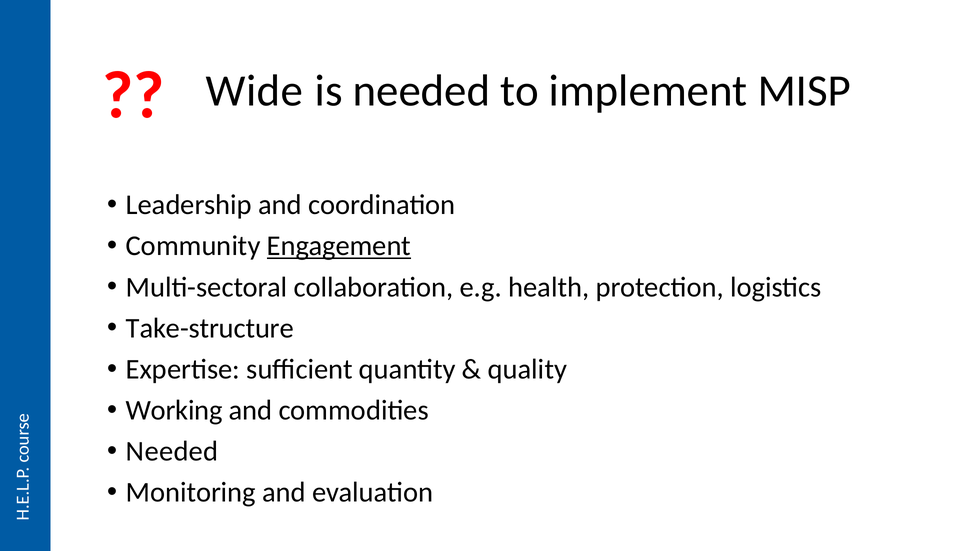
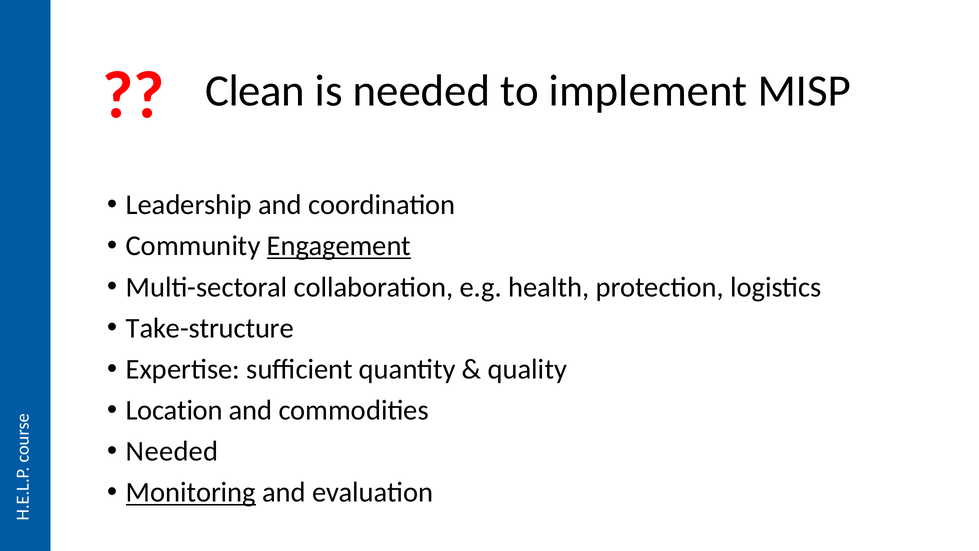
Wide: Wide -> Clean (255, 91)
Working: Working -> Location (174, 410)
Monitoring underline: none -> present (191, 492)
